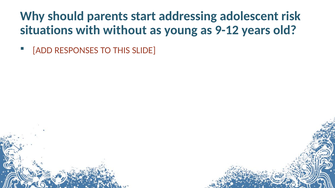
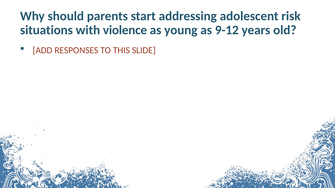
without: without -> violence (125, 30)
